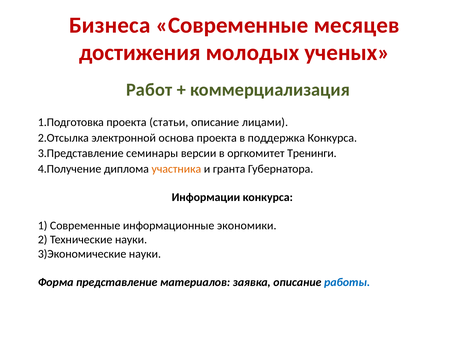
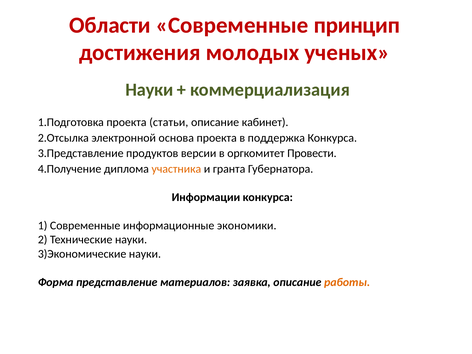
Бизнеса: Бизнеса -> Области (110, 25)
месяцев: месяцев -> принцип (357, 25)
Работ: Работ -> Науки (149, 90)
лицами: лицами -> кабинет (265, 122)
семинары: семинары -> продуктов (152, 153)
Тренинги: Тренинги -> Провести (312, 153)
работы colour: blue -> orange (347, 282)
